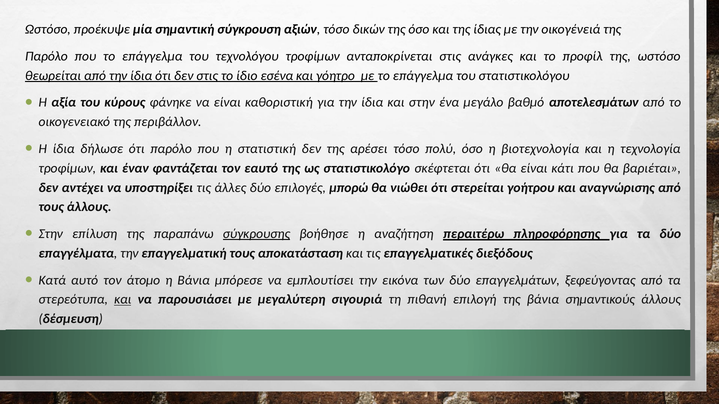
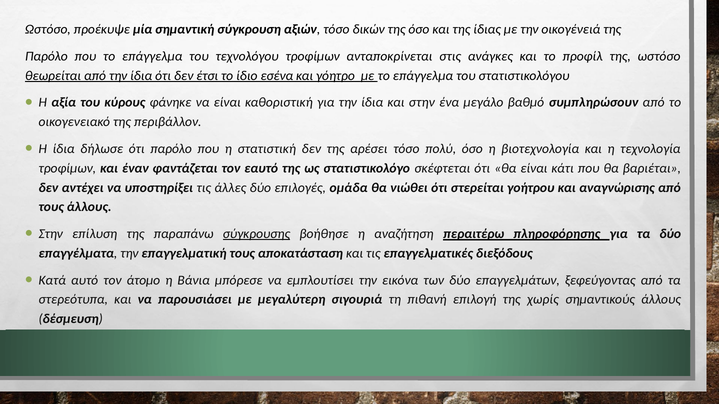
δεν στις: στις -> έτσι (207, 76)
αποτελεσμάτων: αποτελεσμάτων -> συμπληρώσουν (594, 103)
μπορώ: μπορώ -> ομάδα (349, 188)
και underline: present -> none (123, 300)
της βάνια: βάνια -> χωρίς (543, 300)
